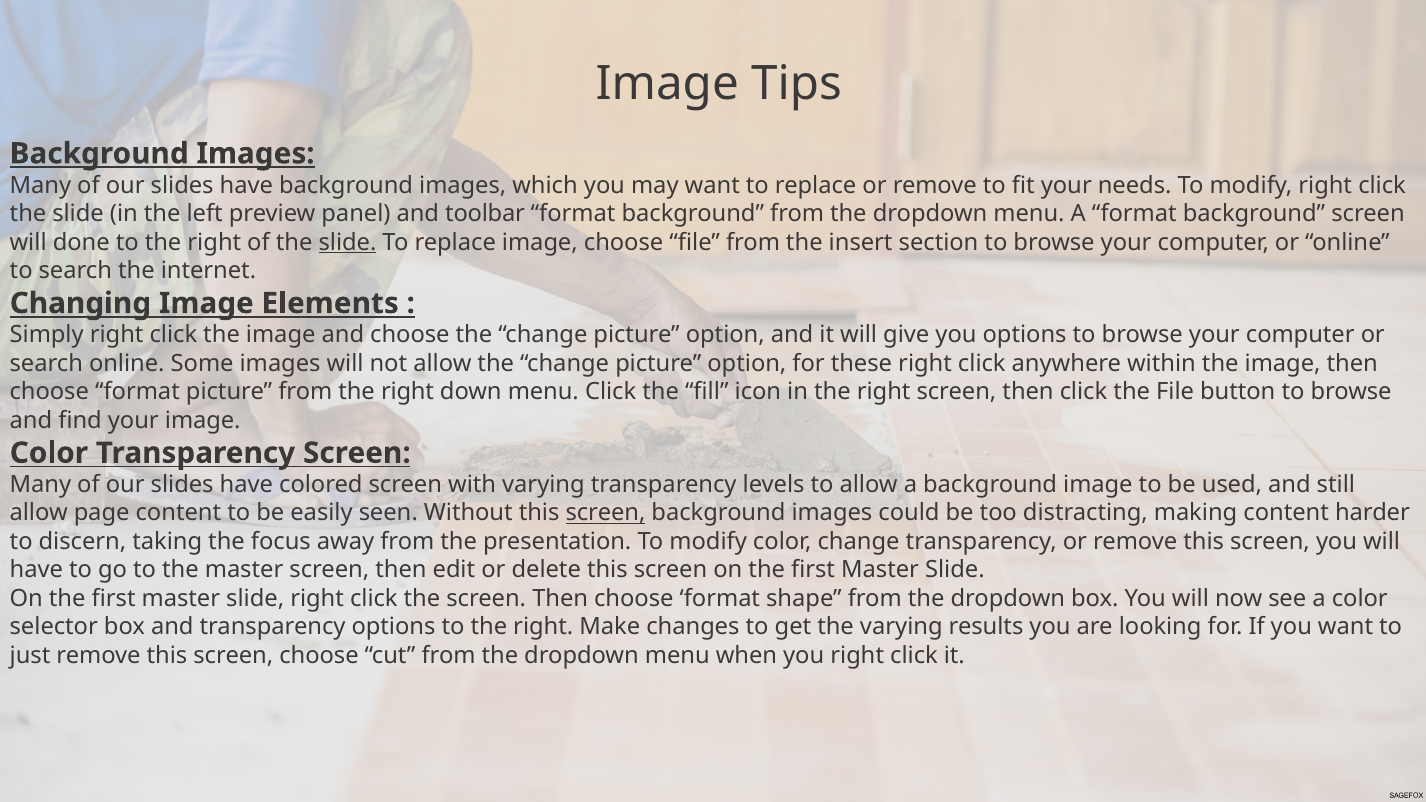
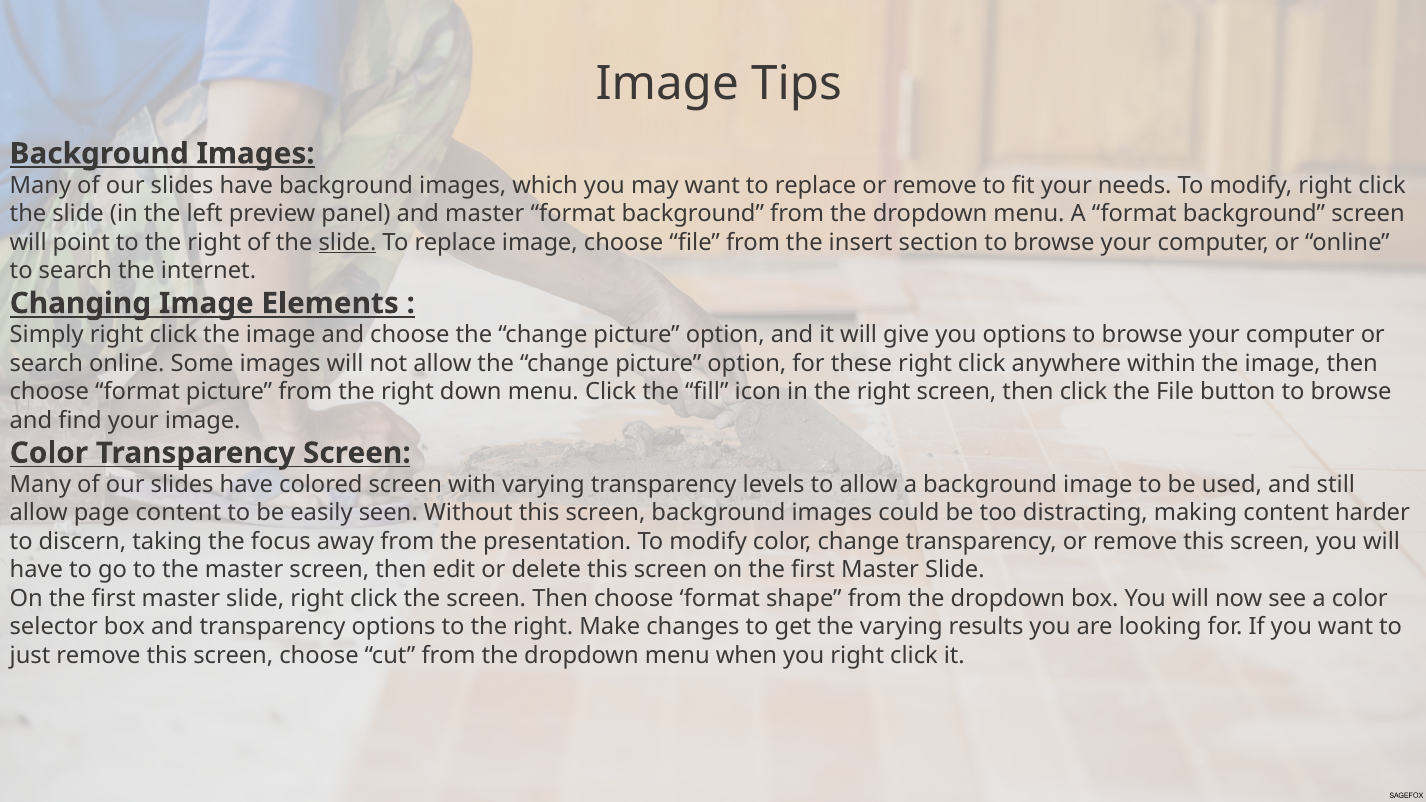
and toolbar: toolbar -> master (485, 214)
done: done -> point (81, 242)
screen underline: present -> none (606, 513)
